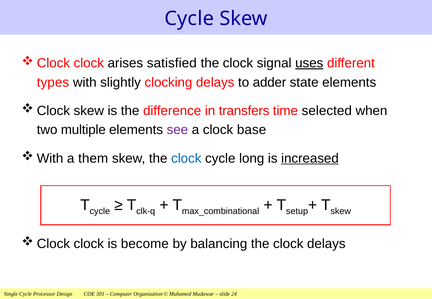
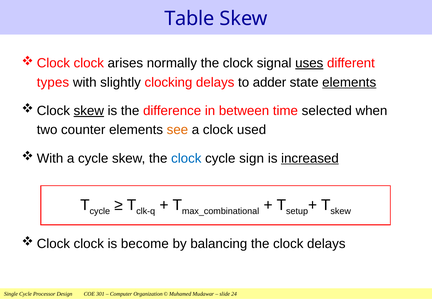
Cycle: Cycle -> Table (189, 19)
satisfied: satisfied -> normally (172, 63)
elements underline: none -> present (349, 82)
skew underline: none -> present (89, 111)
transfers: transfers -> between (244, 111)
multiple: multiple -> counter (83, 130)
see colour: purple -> orange (177, 130)
base: base -> used (252, 130)
a them: them -> cycle (93, 158)
long: long -> sign (252, 158)
